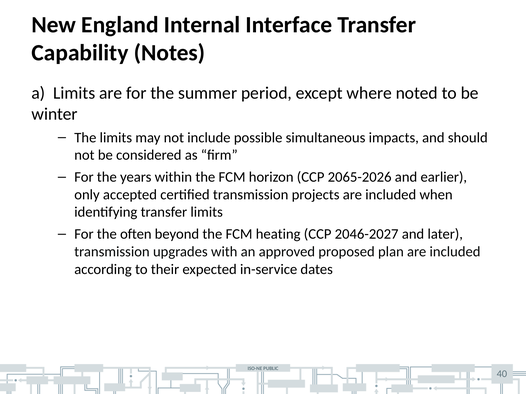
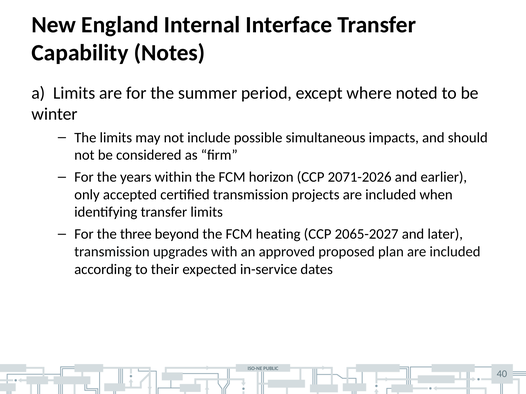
2065-2026: 2065-2026 -> 2071-2026 (360, 177)
often: often -> three (136, 234)
2046-2027: 2046-2027 -> 2065-2027 (367, 234)
